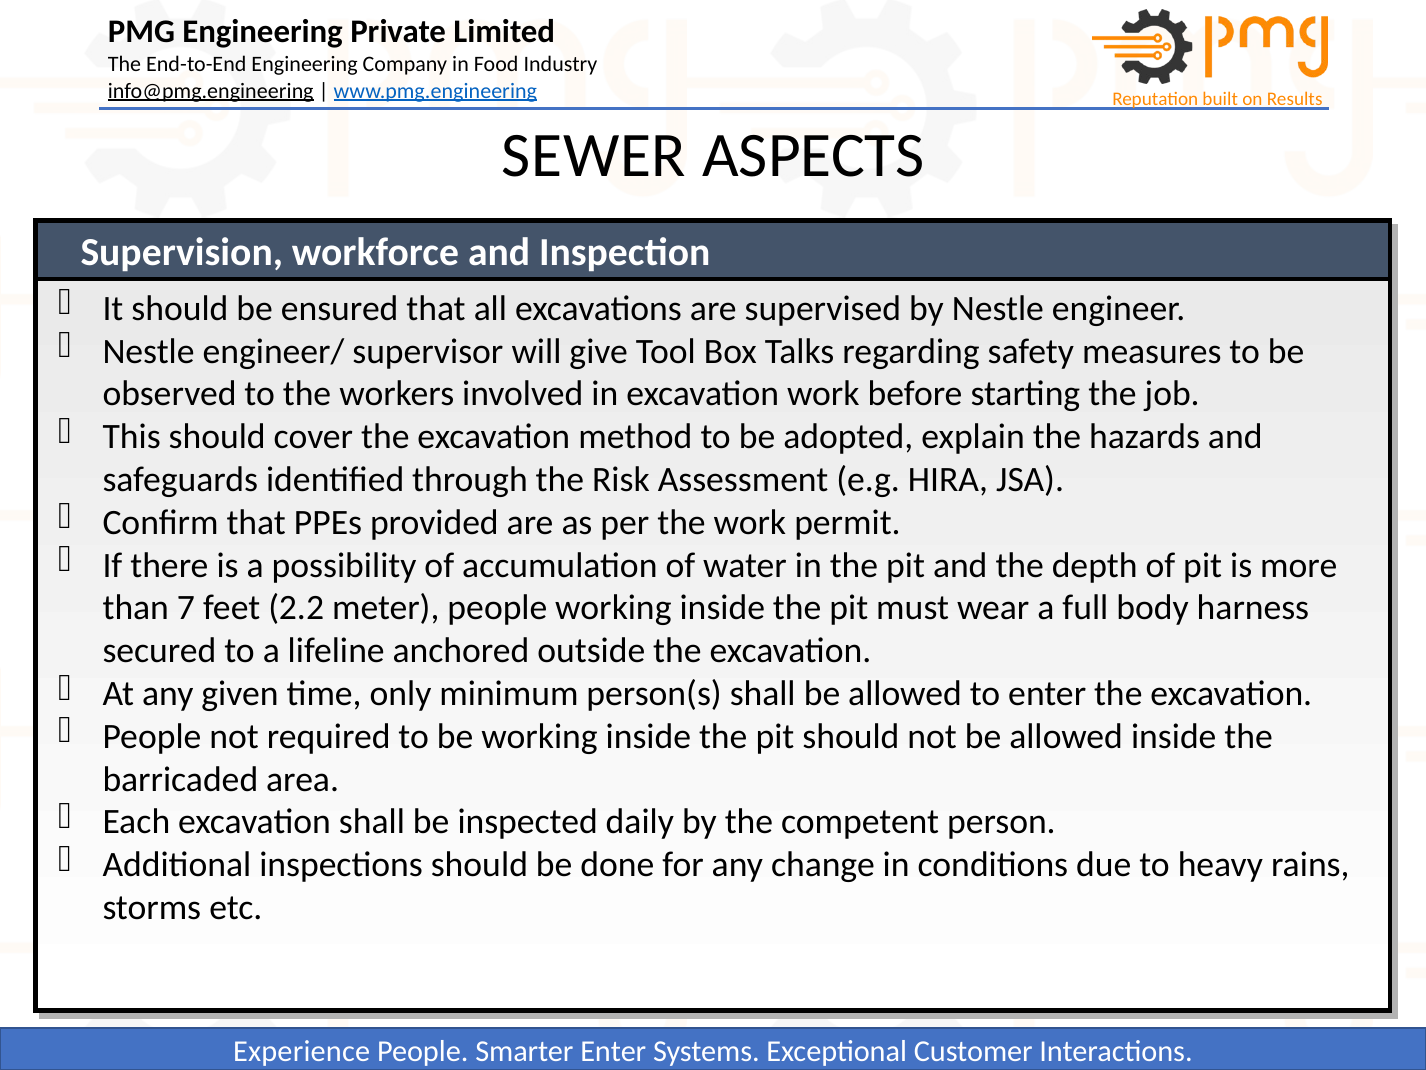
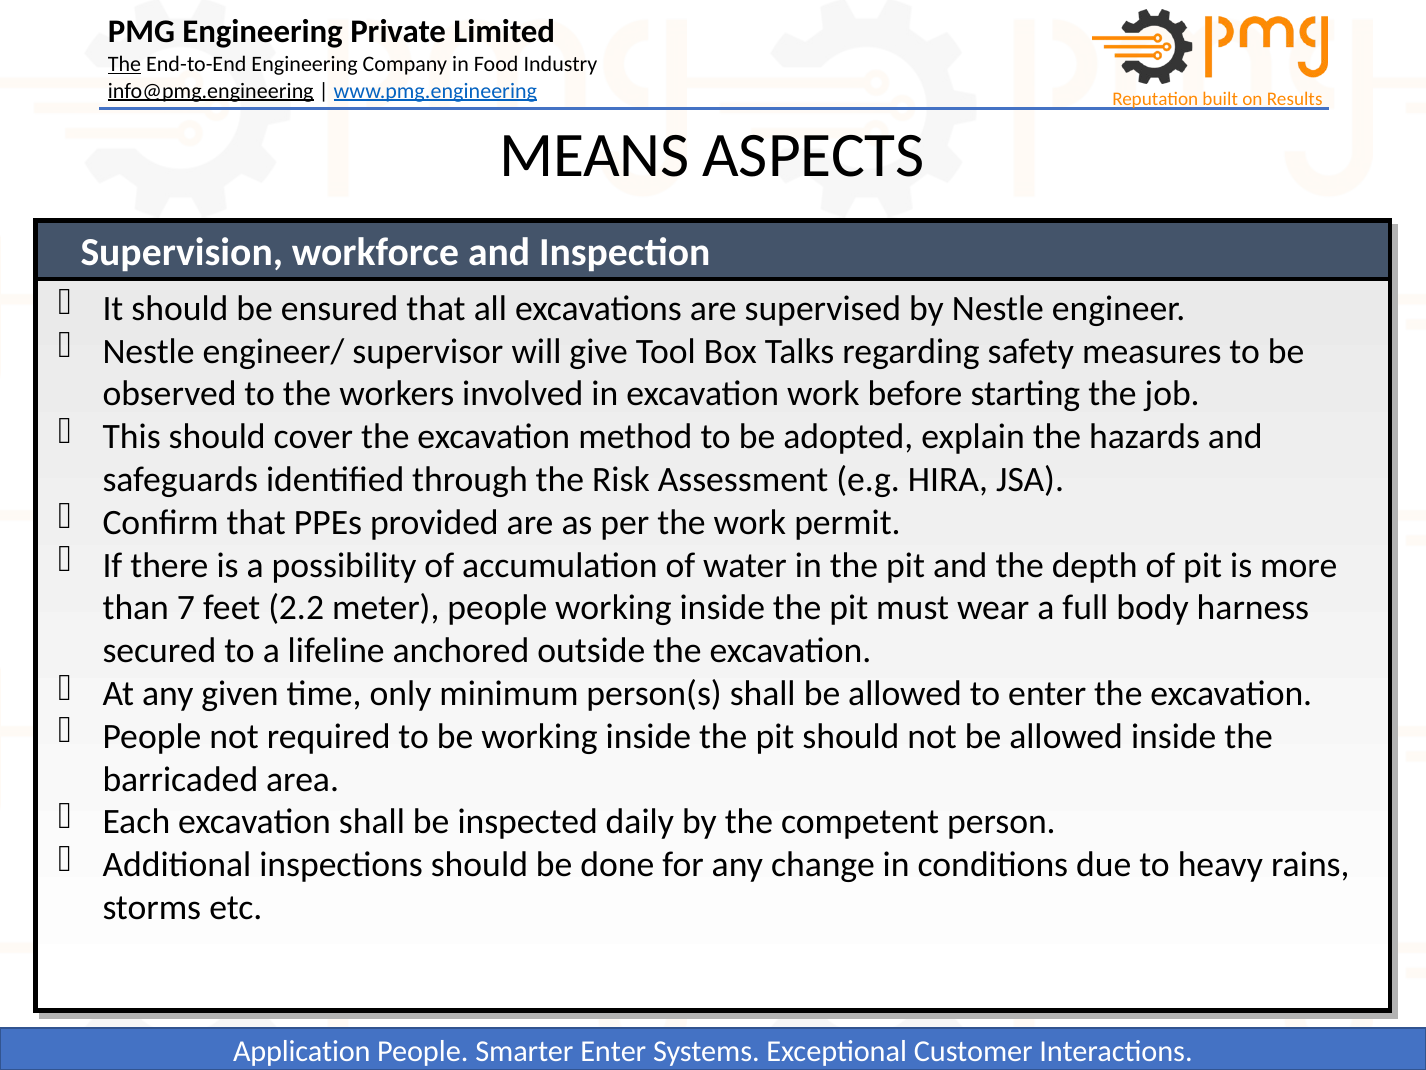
The underline: none -> present (125, 64)
SEWER: SEWER -> MEANS (595, 156)
Experience: Experience -> Application (302, 1051)
